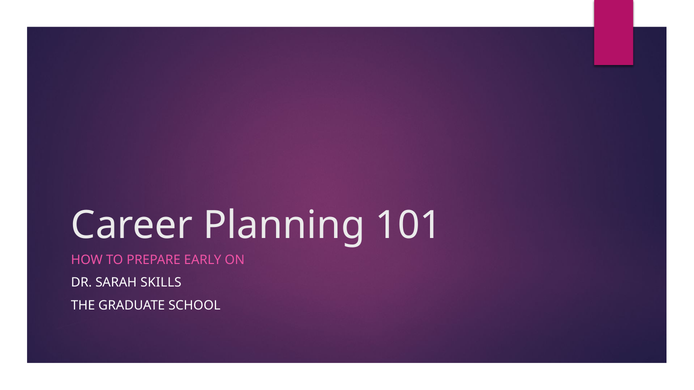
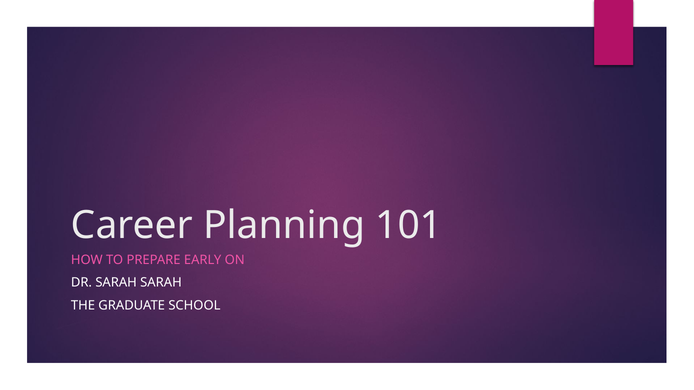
SARAH SKILLS: SKILLS -> SARAH (161, 283)
